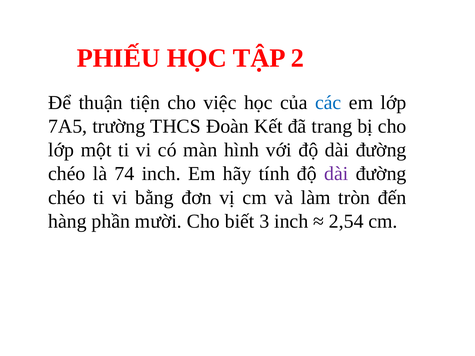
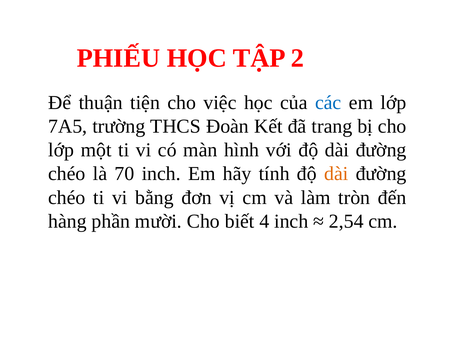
74: 74 -> 70 (124, 174)
dài colour: purple -> orange (336, 174)
3: 3 -> 4 (264, 221)
